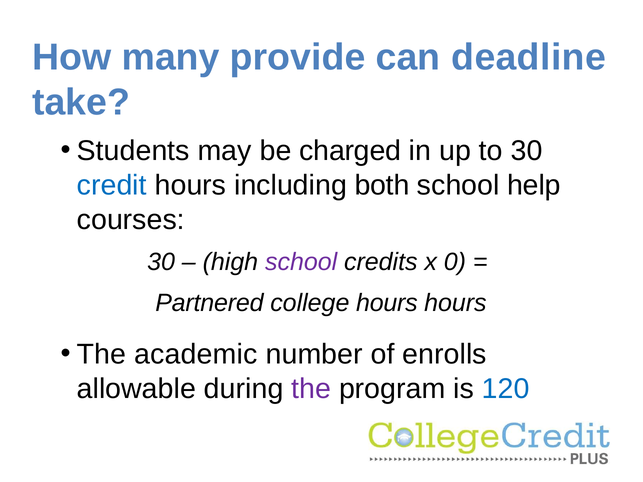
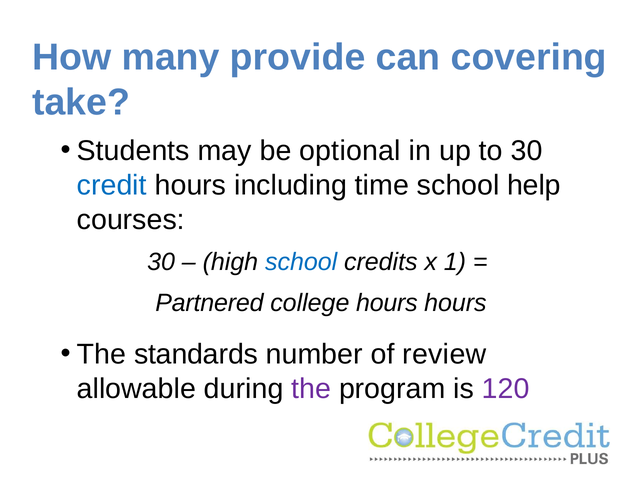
deadline: deadline -> covering (529, 57)
charged: charged -> optional (350, 151)
both: both -> time (382, 185)
school colour: purple -> blue (301, 262)
0: 0 -> 1 (455, 262)
academic: academic -> standards (196, 355)
enrolls: enrolls -> review (444, 355)
120 colour: blue -> purple (506, 389)
